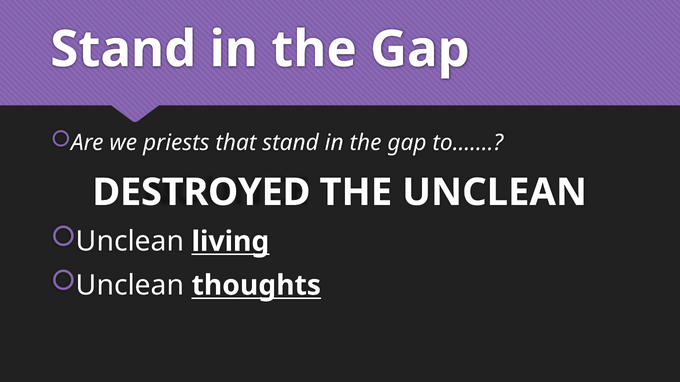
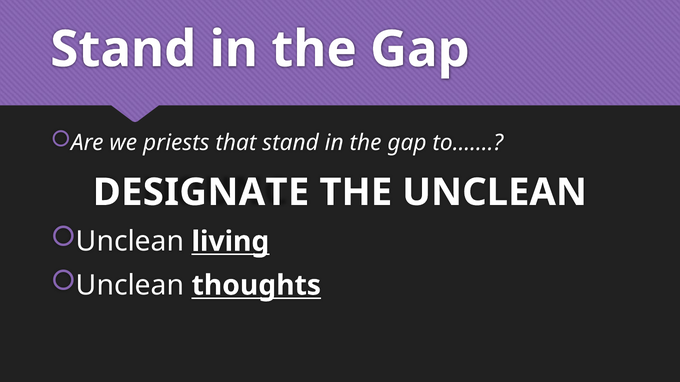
DESTROYED: DESTROYED -> DESIGNATE (201, 193)
